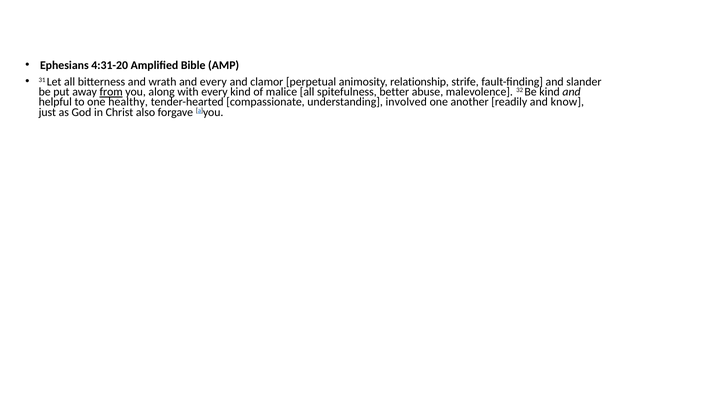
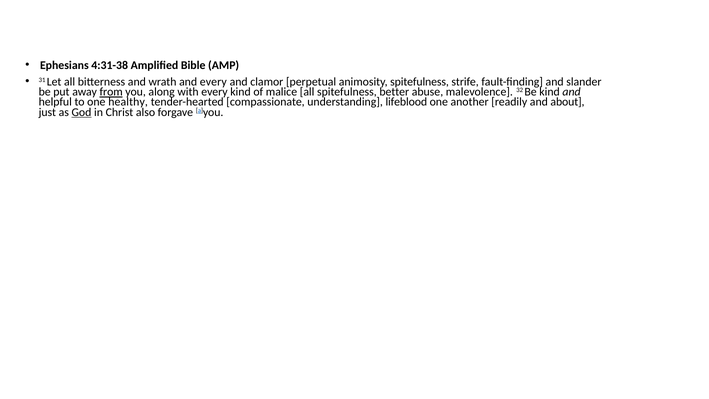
4:31-20: 4:31-20 -> 4:31-38 (110, 66)
animosity relationship: relationship -> spitefulness (420, 82)
involved: involved -> lifeblood (406, 102)
know: know -> about (568, 102)
God underline: none -> present (81, 112)
